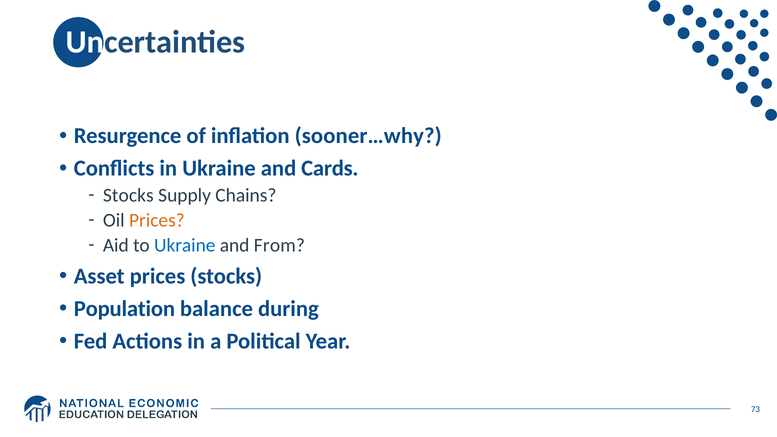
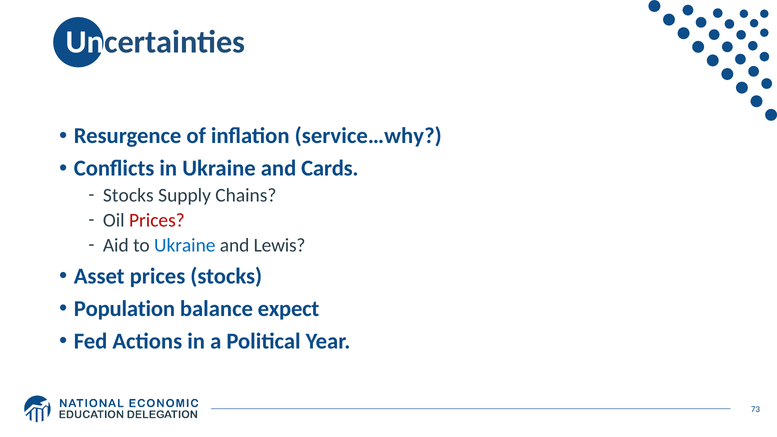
sooner…why: sooner…why -> service…why (368, 136)
Prices colour: orange -> red (157, 220)
From: From -> Lewis (280, 245)
during: during -> expect (289, 309)
